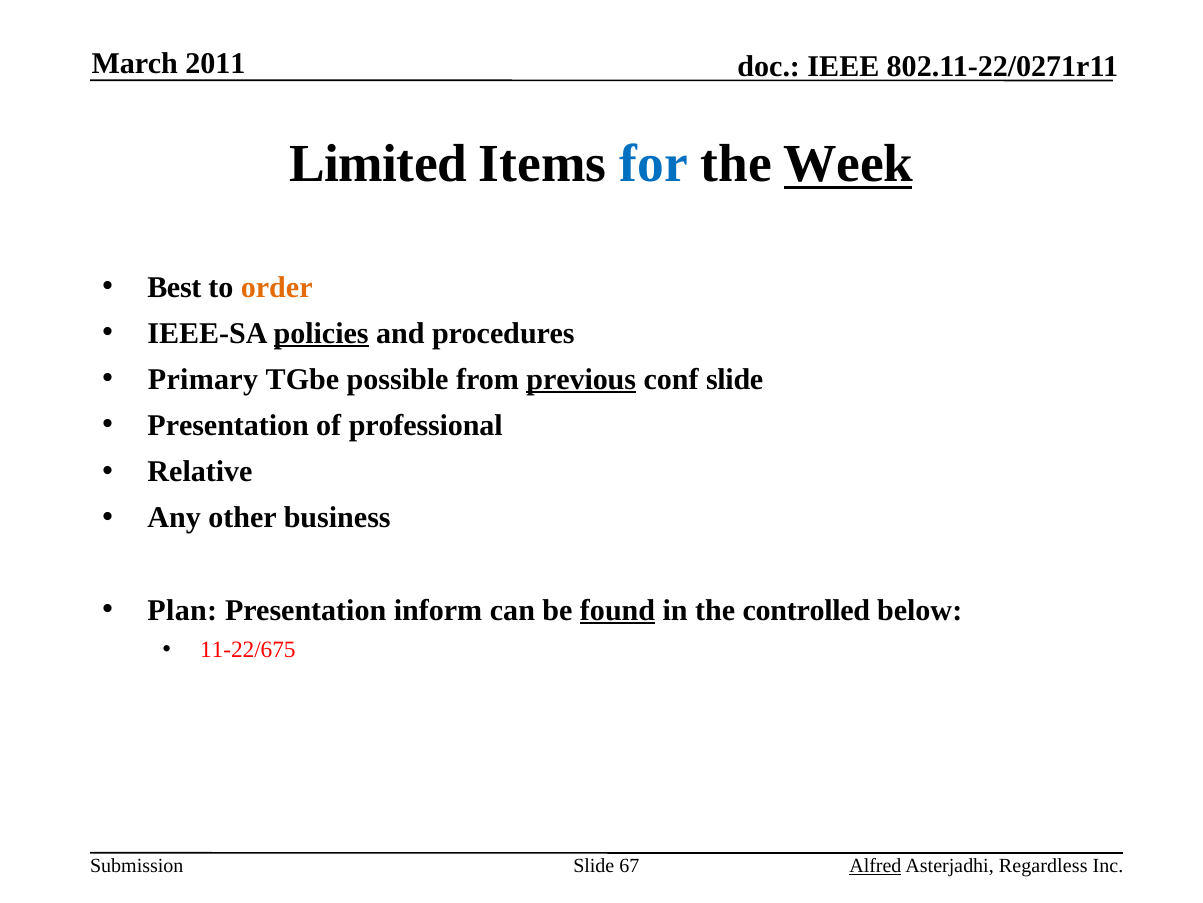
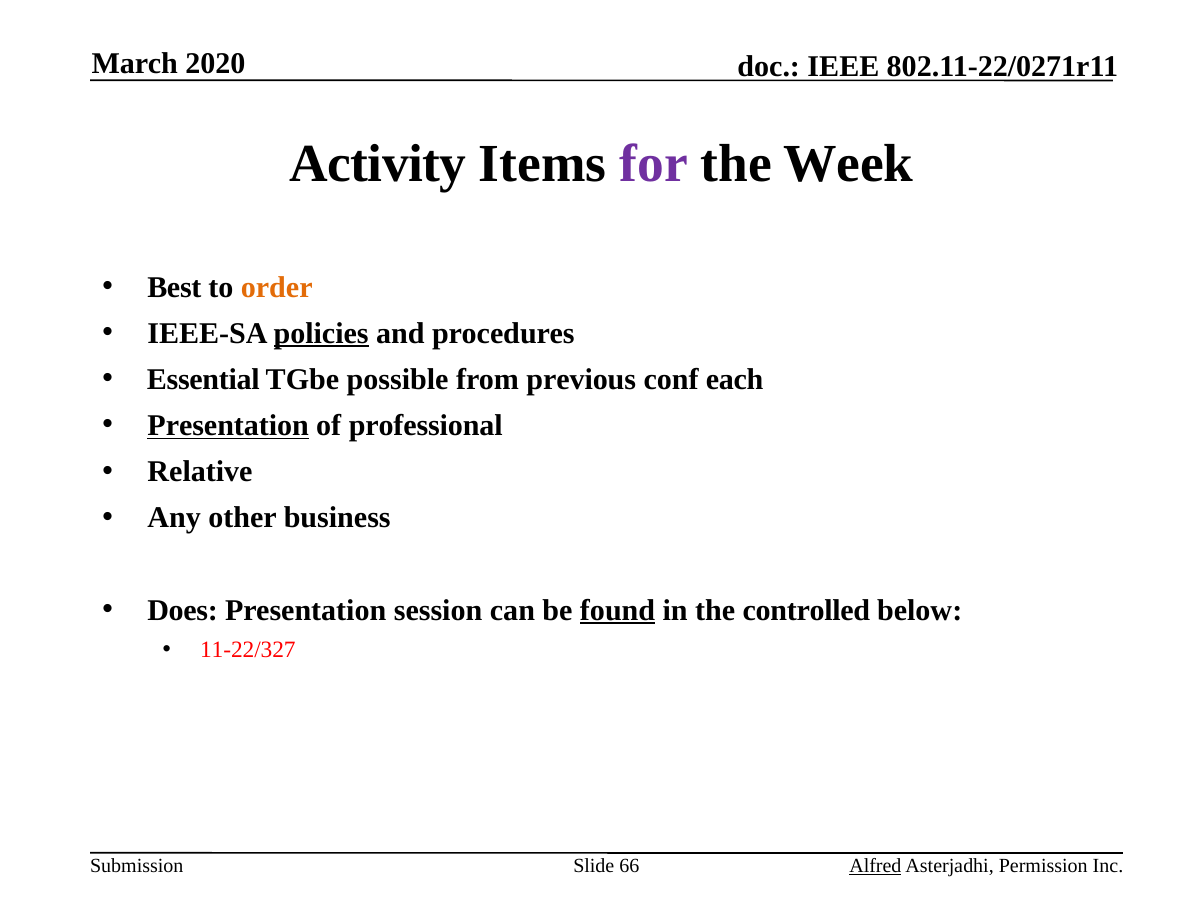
2011: 2011 -> 2020 (215, 64)
Limited: Limited -> Activity (378, 164)
for colour: blue -> purple (654, 164)
Week underline: present -> none (848, 164)
Primary: Primary -> Essential (203, 379)
previous underline: present -> none (581, 379)
conf slide: slide -> each (735, 379)
Presentation underline: none -> present (228, 425)
Plan: Plan -> Does (183, 610)
inform: inform -> session (438, 610)
11-22/675: 11-22/675 -> 11-22/327 (248, 650)
67: 67 -> 66 (629, 865)
Regardless: Regardless -> Permission (1043, 865)
